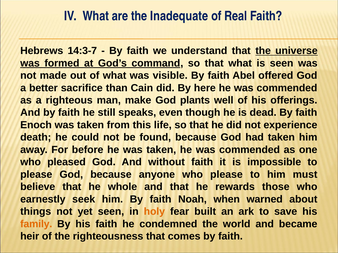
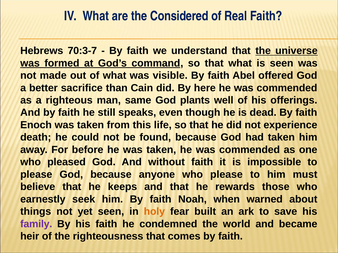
Inadequate: Inadequate -> Considered (179, 16)
14:3-7: 14:3-7 -> 70:3-7 (82, 51)
make: make -> same (138, 100)
whole: whole -> keeps (122, 187)
family colour: orange -> purple (36, 224)
